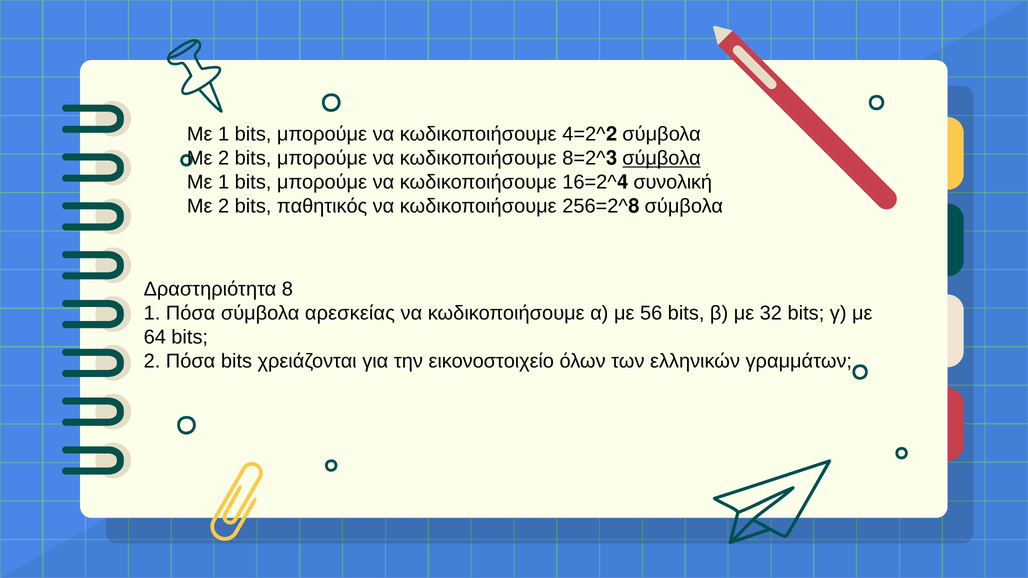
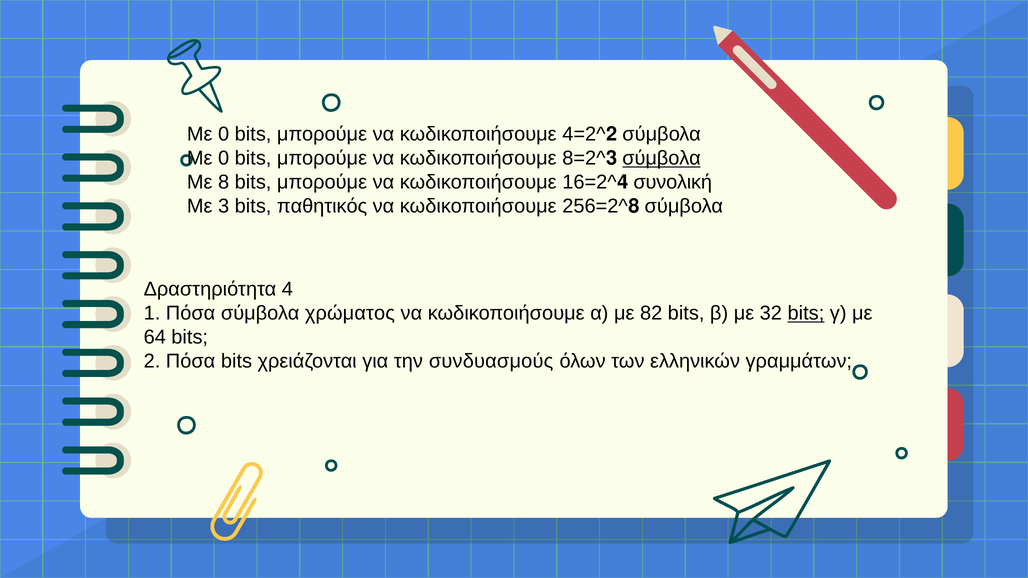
1: 1 -> 0 (224, 134)
2: 2 -> 0 (224, 158)
1: 1 -> 8 (224, 182)
2: 2 -> 3 (224, 206)
8: 8 -> 4 (287, 289)
αρεσκείας: αρεσκείας -> χρώματος (350, 313)
56: 56 -> 82 (651, 313)
bits underline: none -> present (806, 313)
εικονοστοιχείο: εικονοστοιχείο -> συνδυασμούς (491, 361)
